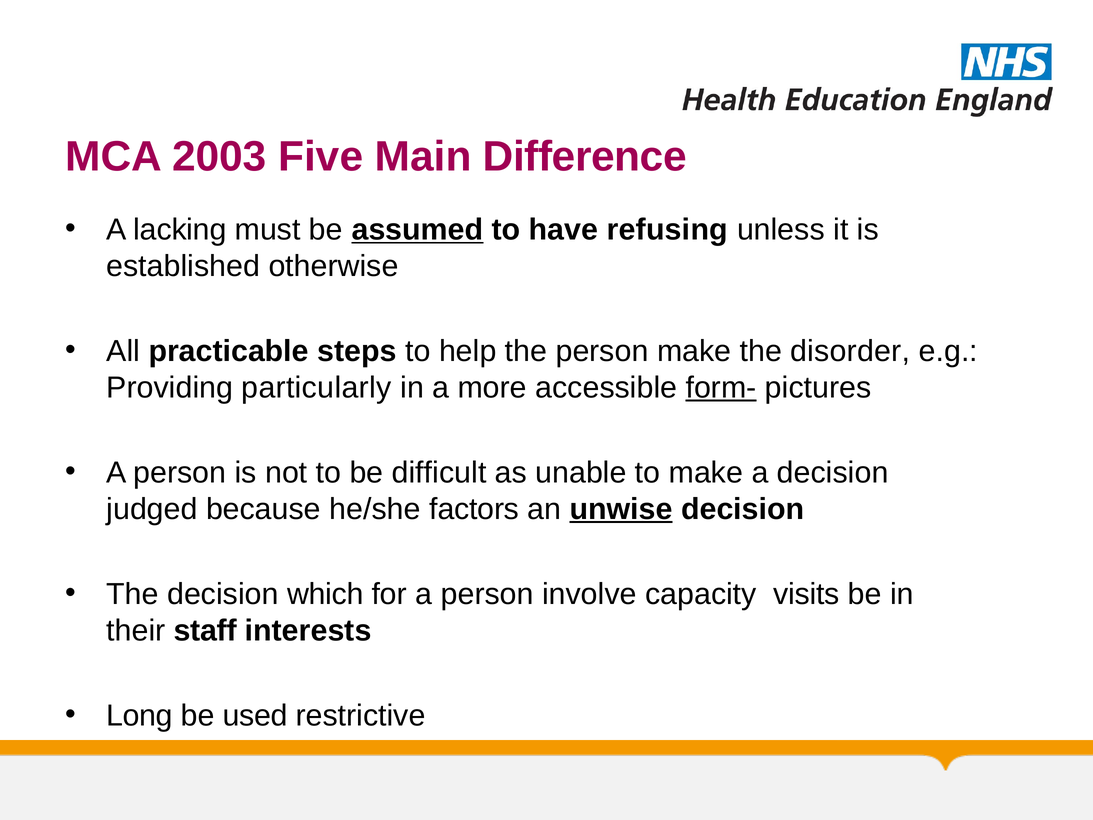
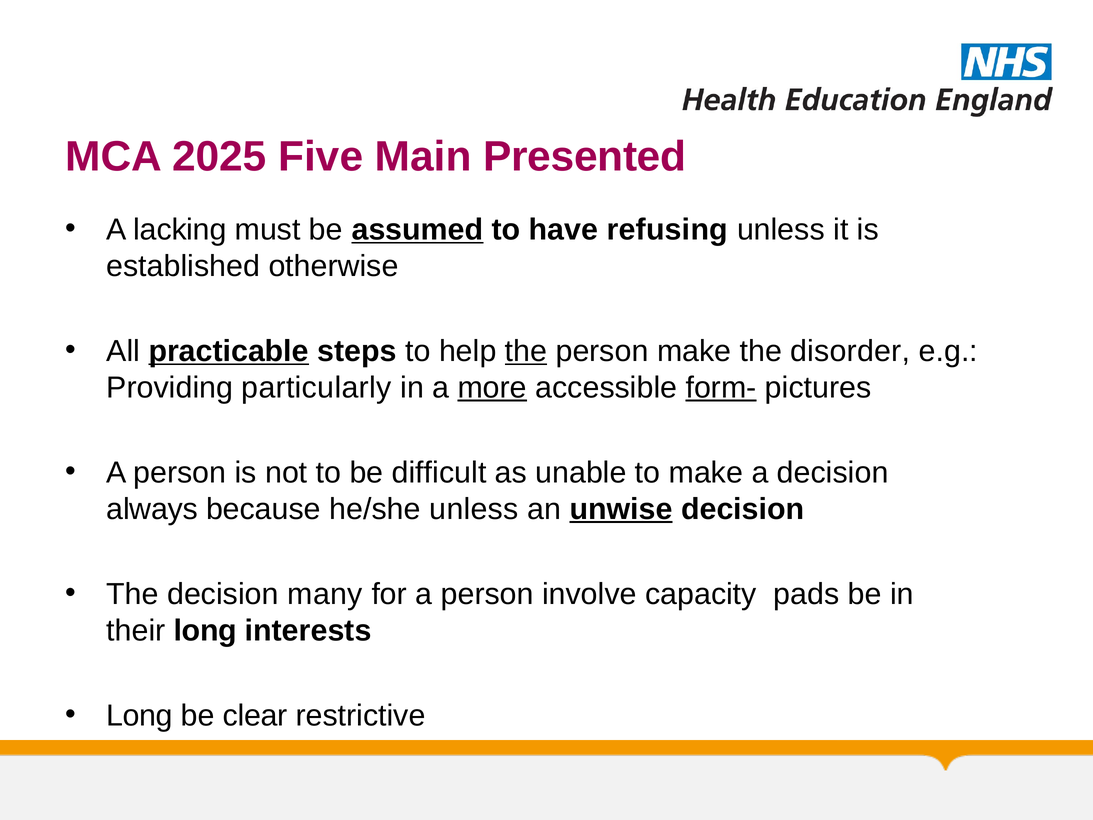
2003: 2003 -> 2025 (219, 156)
Difference: Difference -> Presented (585, 156)
practicable underline: none -> present (229, 351)
the underline: none -> present (526, 351)
more underline: none -> present (492, 387)
judged: judged -> always (152, 509)
he/she factors: factors -> unless (474, 509)
which: which -> many (325, 594)
visits: visits -> pads (806, 594)
their staff: staff -> long (205, 630)
used: used -> clear (255, 715)
